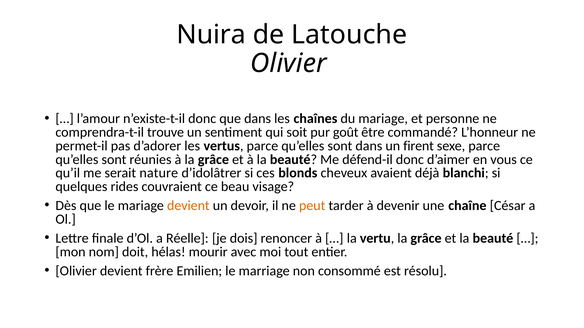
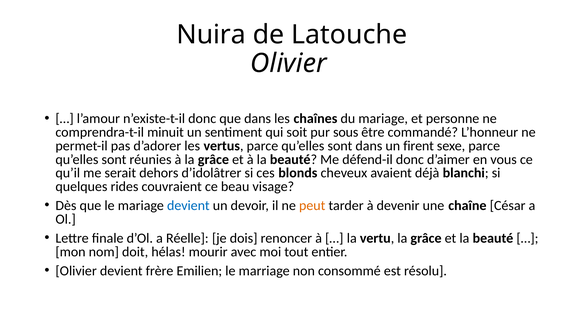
trouve: trouve -> minuit (166, 132)
goût: goût -> sous (346, 132)
nature: nature -> dehors (159, 173)
devient colour: orange -> blue (188, 206)
